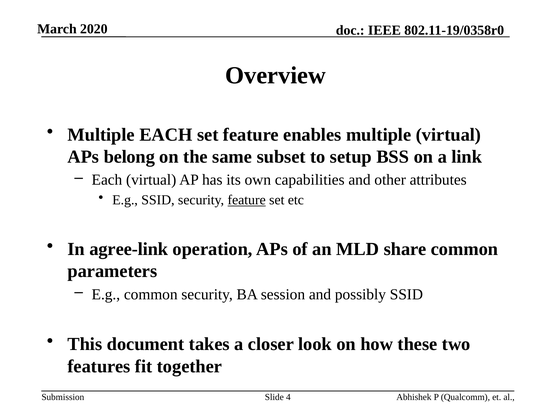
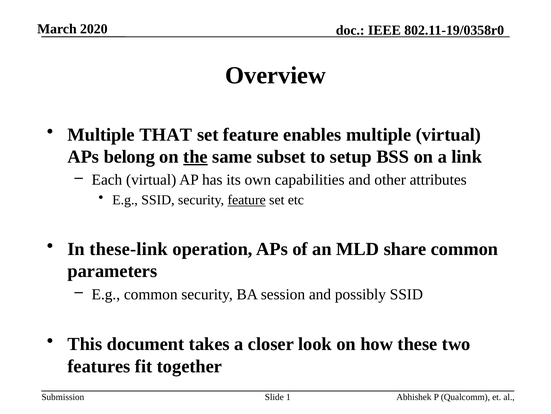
Multiple EACH: EACH -> THAT (166, 134)
the underline: none -> present (196, 157)
agree-link: agree-link -> these-link (129, 249)
4: 4 -> 1 (288, 396)
